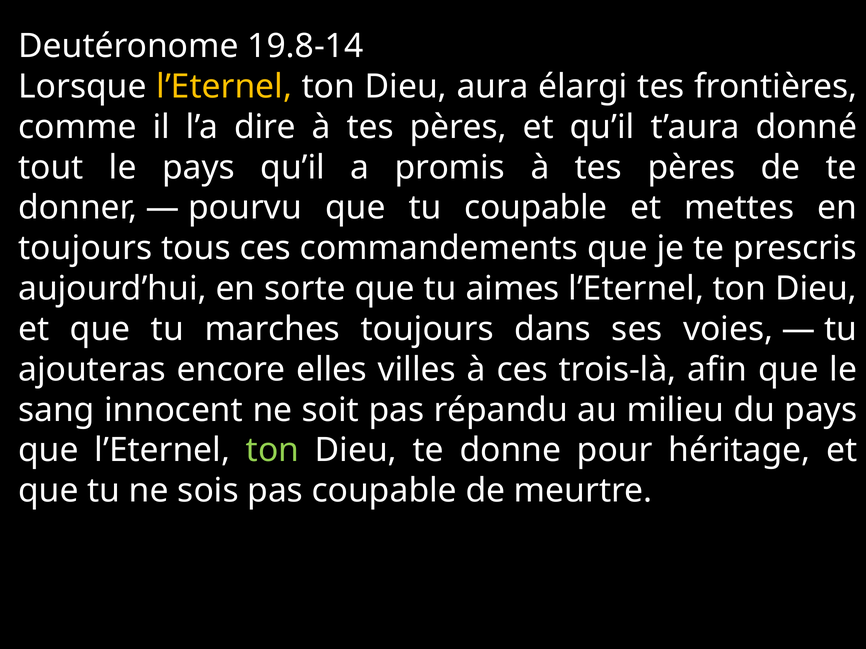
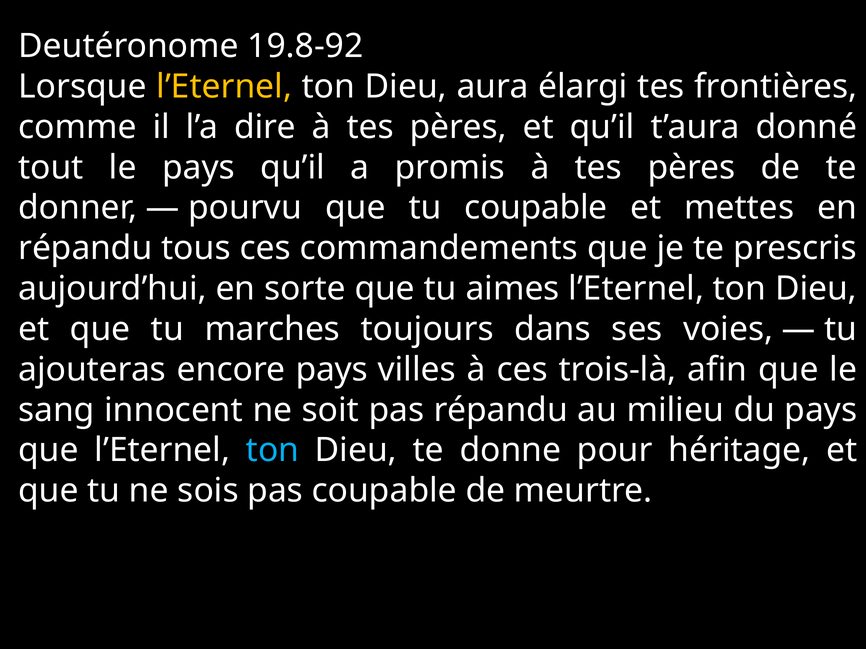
19.8-14: 19.8-14 -> 19.8-92 (305, 46)
toujours: toujours -> répandu (85, 248)
encore elles: elles -> pays (332, 370)
ton colour: light green -> light blue (273, 451)
